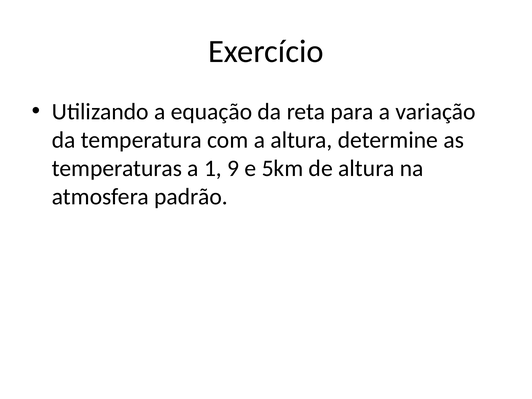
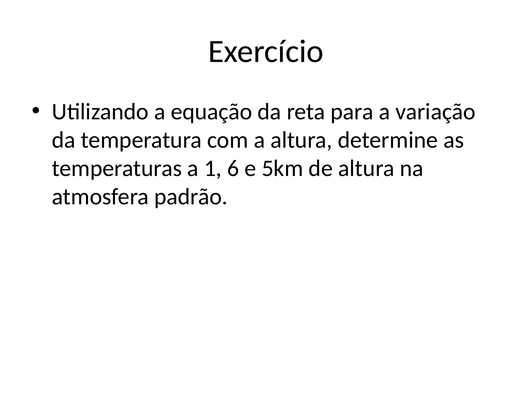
9: 9 -> 6 (233, 168)
